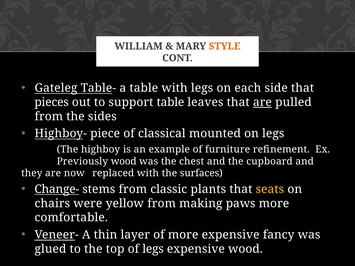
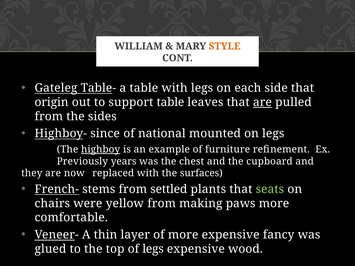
pieces: pieces -> origin (52, 102)
piece: piece -> since (105, 134)
classical: classical -> national (162, 134)
highboy underline: none -> present (101, 150)
Previously wood: wood -> years (124, 161)
Change-: Change- -> French- (57, 189)
classic: classic -> settled (169, 189)
seats colour: yellow -> light green (270, 189)
